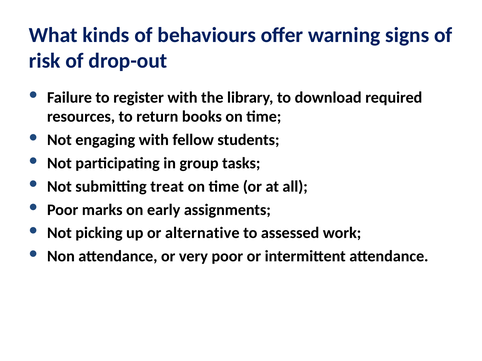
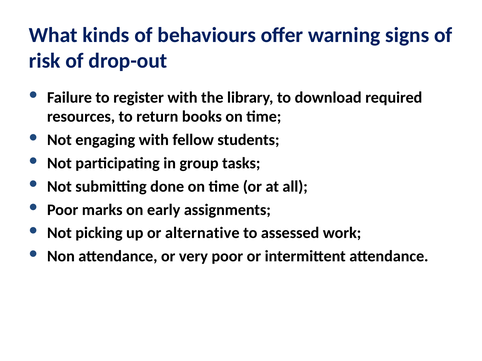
treat: treat -> done (167, 187)
